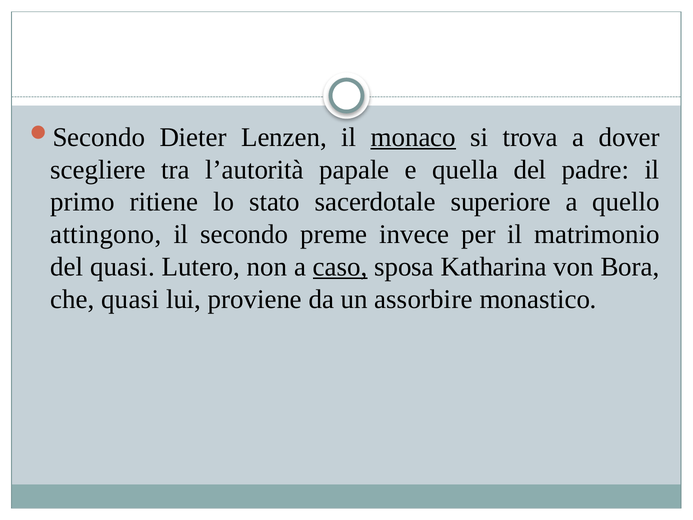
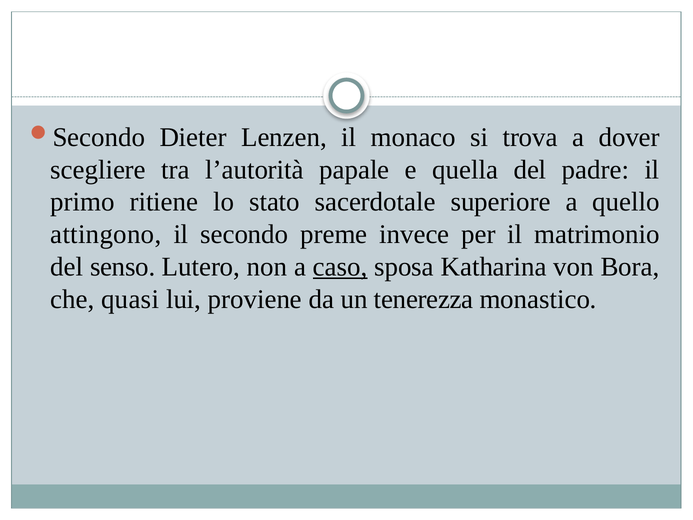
monaco underline: present -> none (413, 137)
del quasi: quasi -> senso (123, 267)
assorbire: assorbire -> tenerezza (424, 299)
